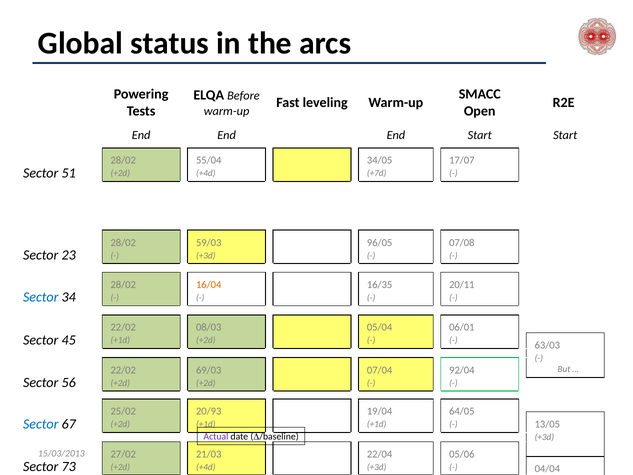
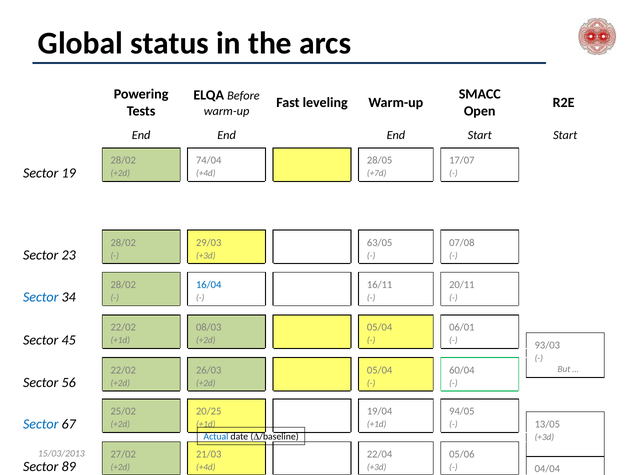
55/04: 55/04 -> 74/04 (209, 160)
34/05: 34/05 -> 28/05 (380, 160)
51: 51 -> 19 (69, 173)
59/03: 59/03 -> 29/03 (209, 242)
96/05: 96/05 -> 63/05 (380, 242)
16/04 colour: orange -> blue (209, 285)
16/35: 16/35 -> 16/11 (380, 285)
63/03: 63/03 -> 93/03 (547, 345)
69/03: 69/03 -> 26/03 (209, 370)
07/04: 07/04 -> 05/04 (380, 370)
92/04: 92/04 -> 60/04 (462, 370)
20/93: 20/93 -> 20/25 (209, 411)
64/05: 64/05 -> 94/05 (462, 411)
Actual colour: purple -> blue (216, 436)
73: 73 -> 89 (69, 466)
